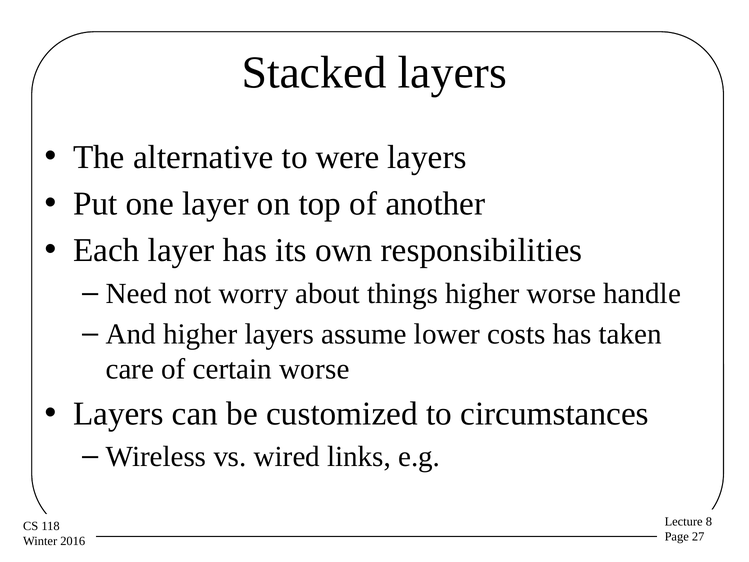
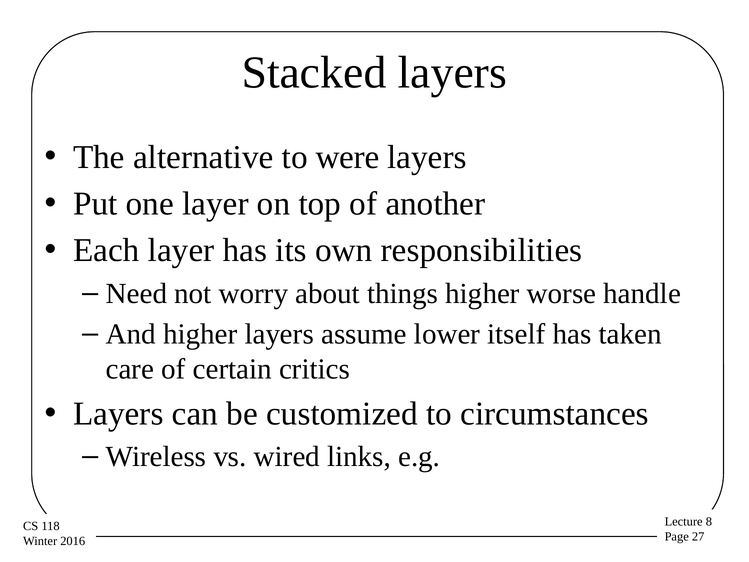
costs: costs -> itself (516, 334)
certain worse: worse -> critics (315, 369)
